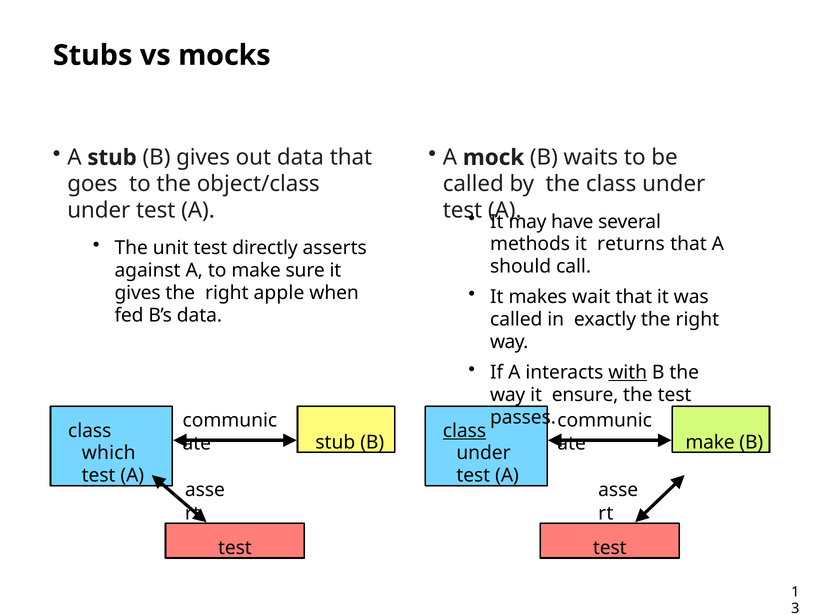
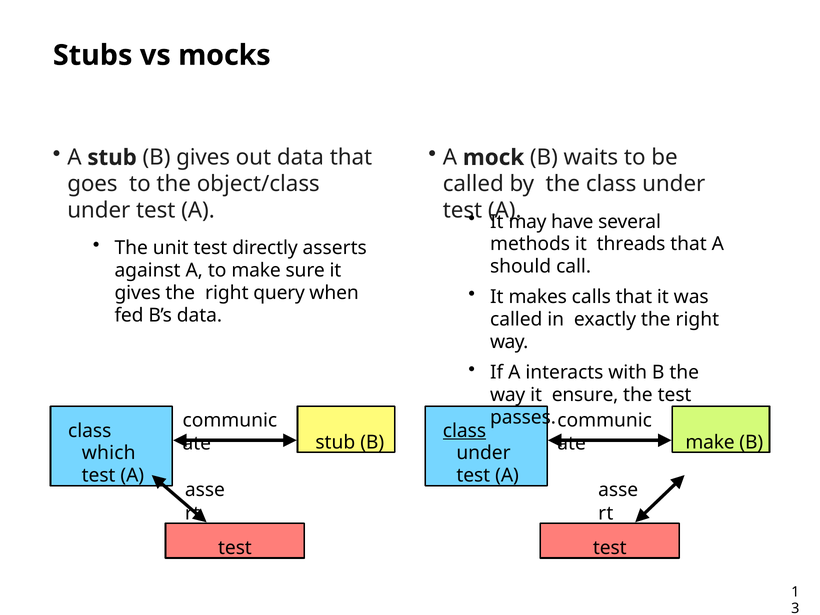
returns: returns -> threads (631, 244)
wait: wait -> calls (591, 297)
apple: apple -> query (279, 293)
with underline: present -> none (628, 372)
